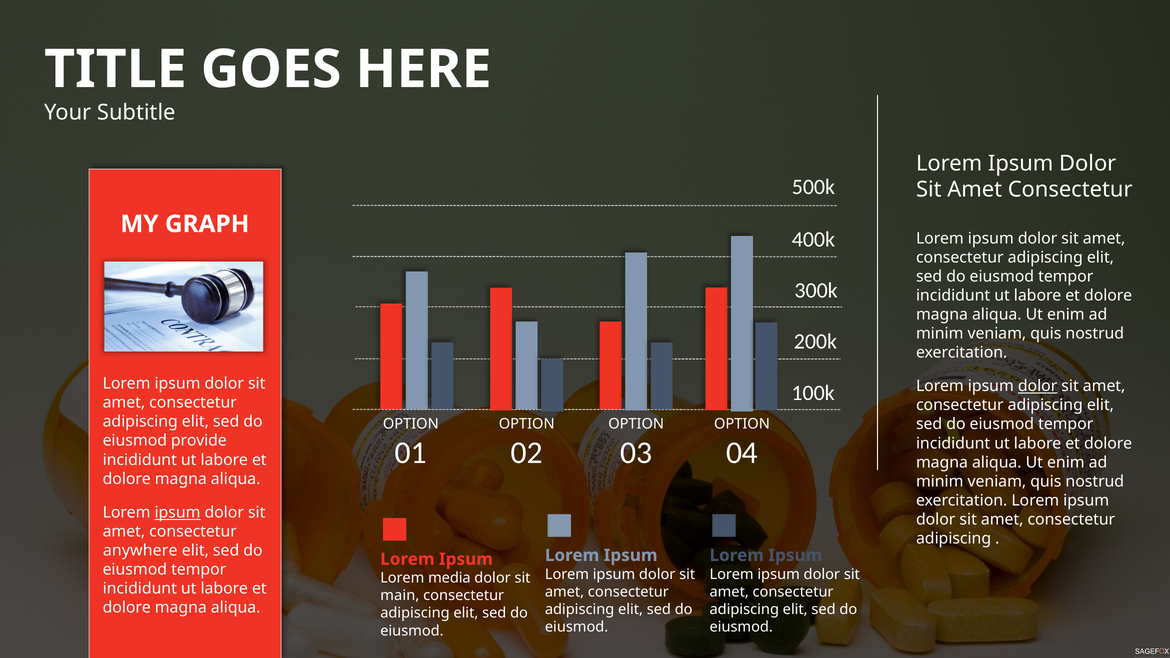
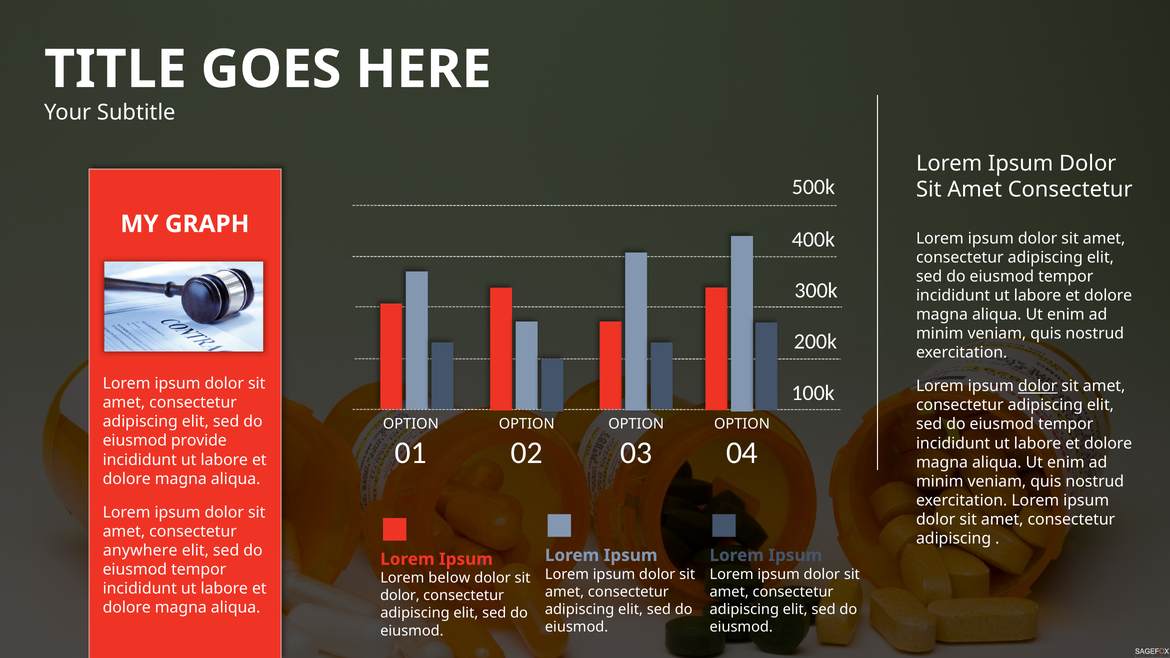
ipsum underline: present -> none (178, 513)
media: media -> below (449, 578)
main: main -> dolor (400, 596)
